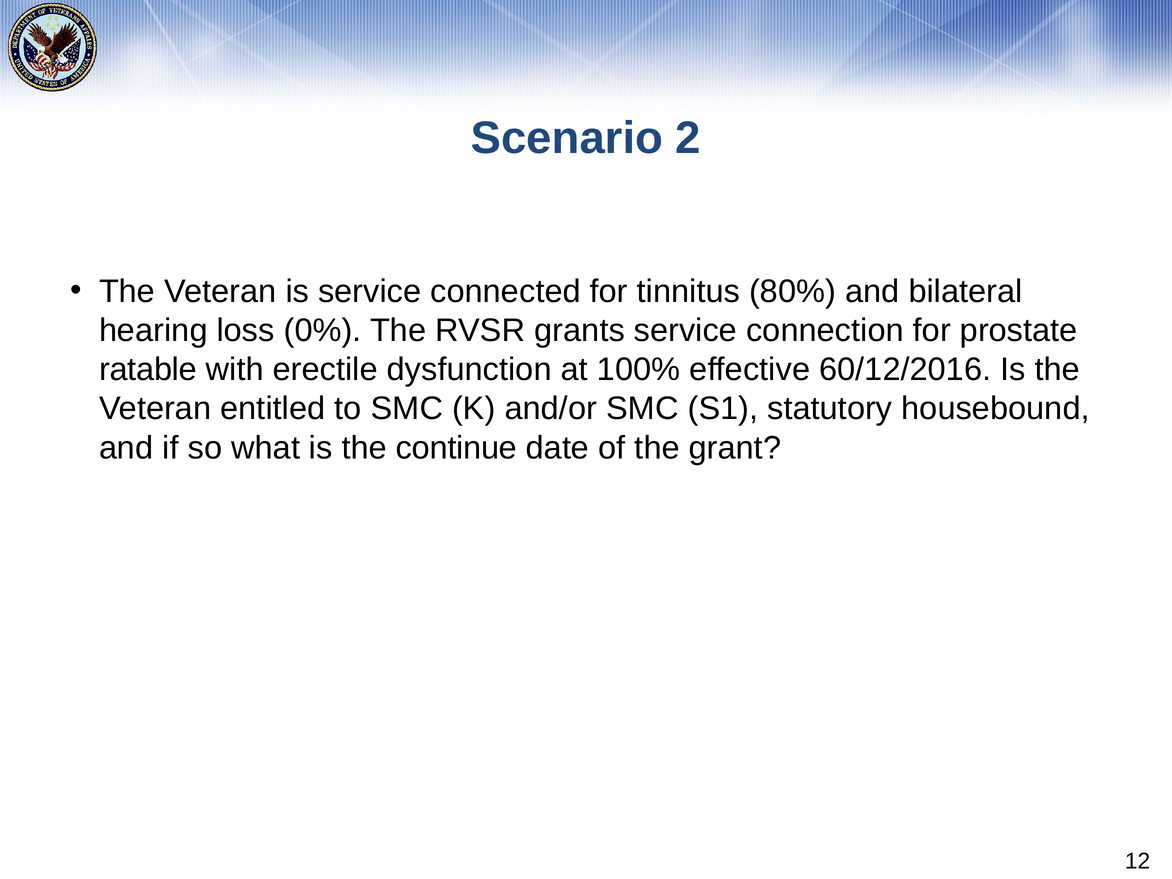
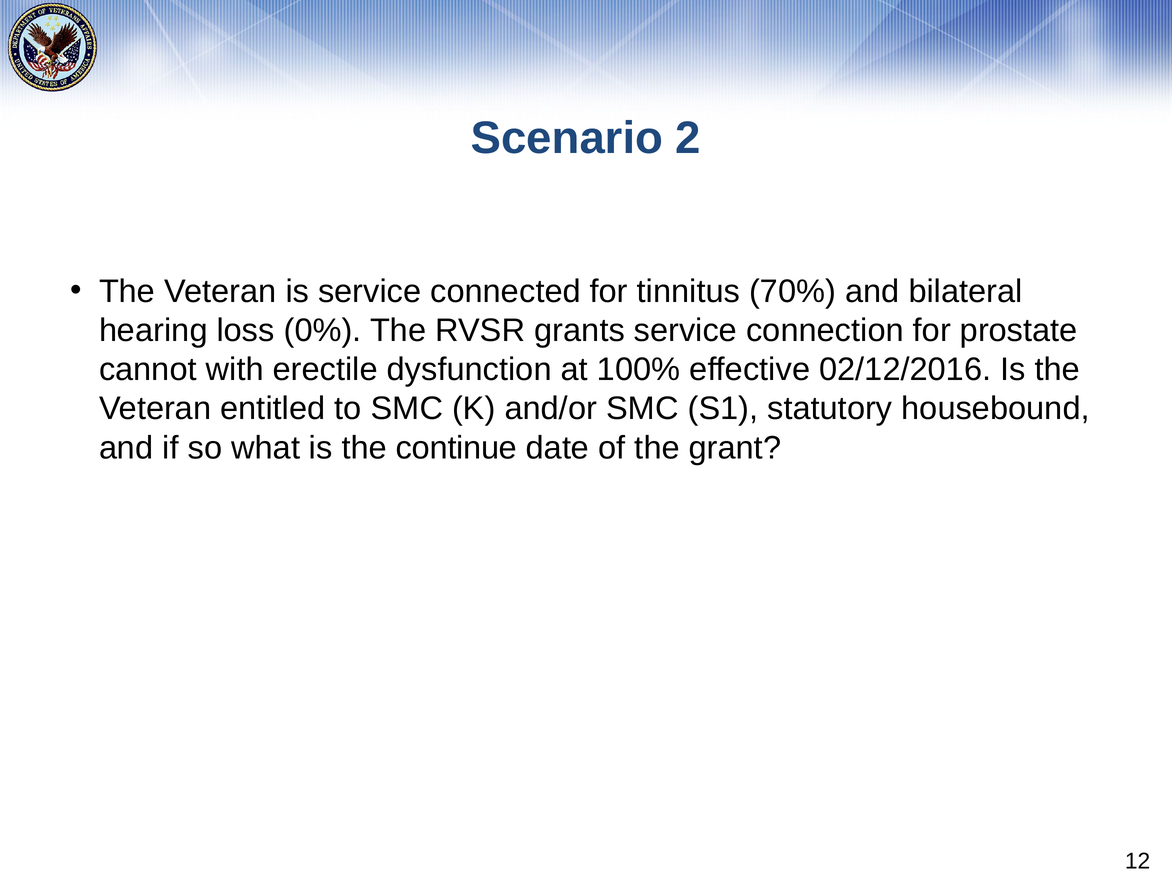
80%: 80% -> 70% (793, 291)
ratable: ratable -> cannot (148, 370)
60/12/2016: 60/12/2016 -> 02/12/2016 (905, 370)
